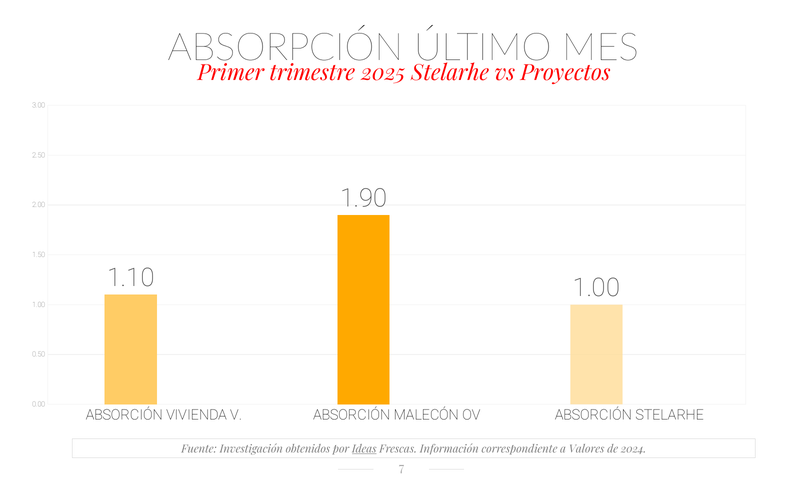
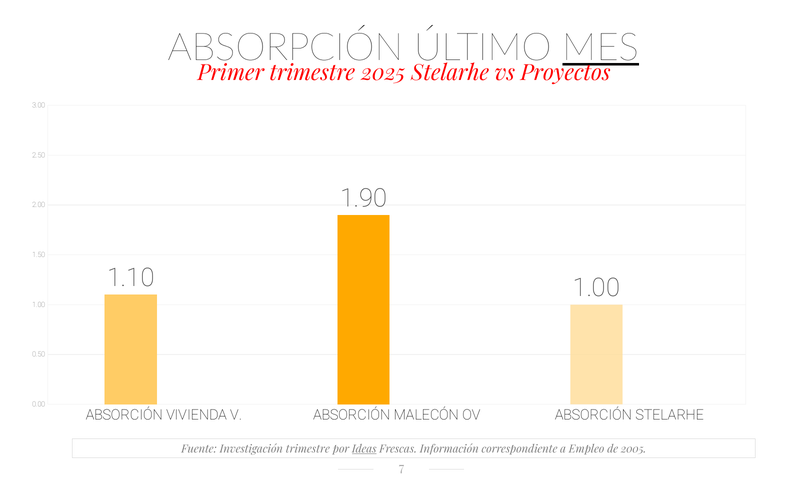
MES underline: none -> present (601, 48)
Investigación obtenidos: obtenidos -> trimestre (308, 449)
Valores: Valores -> Empleo (587, 449)
2024: 2024 -> 2005 (634, 449)
